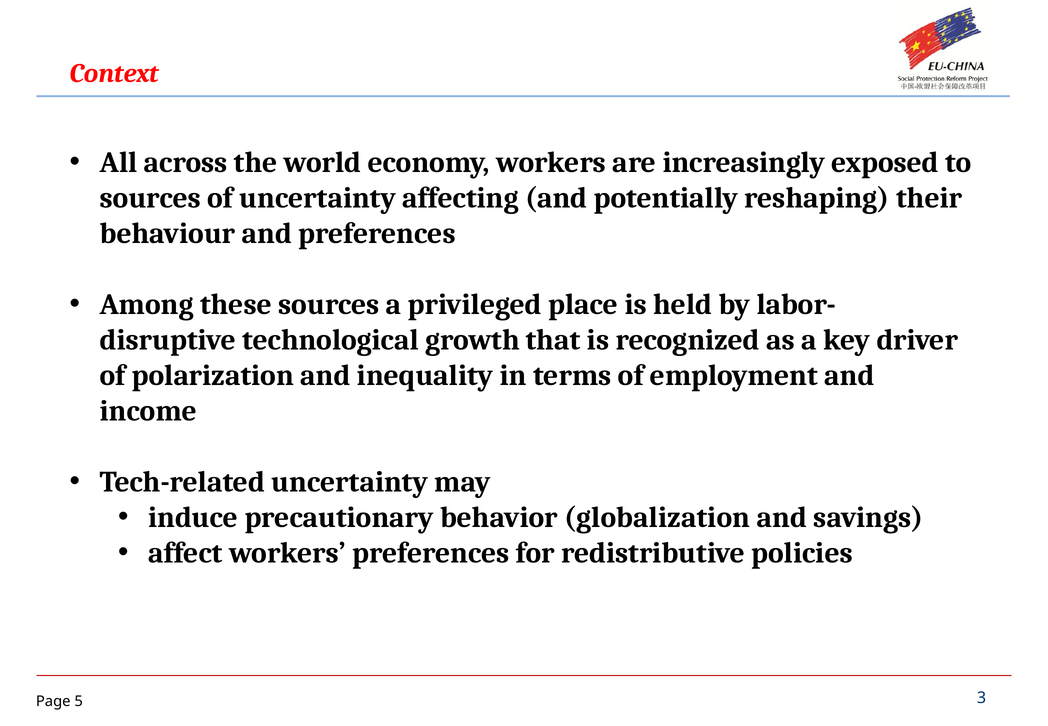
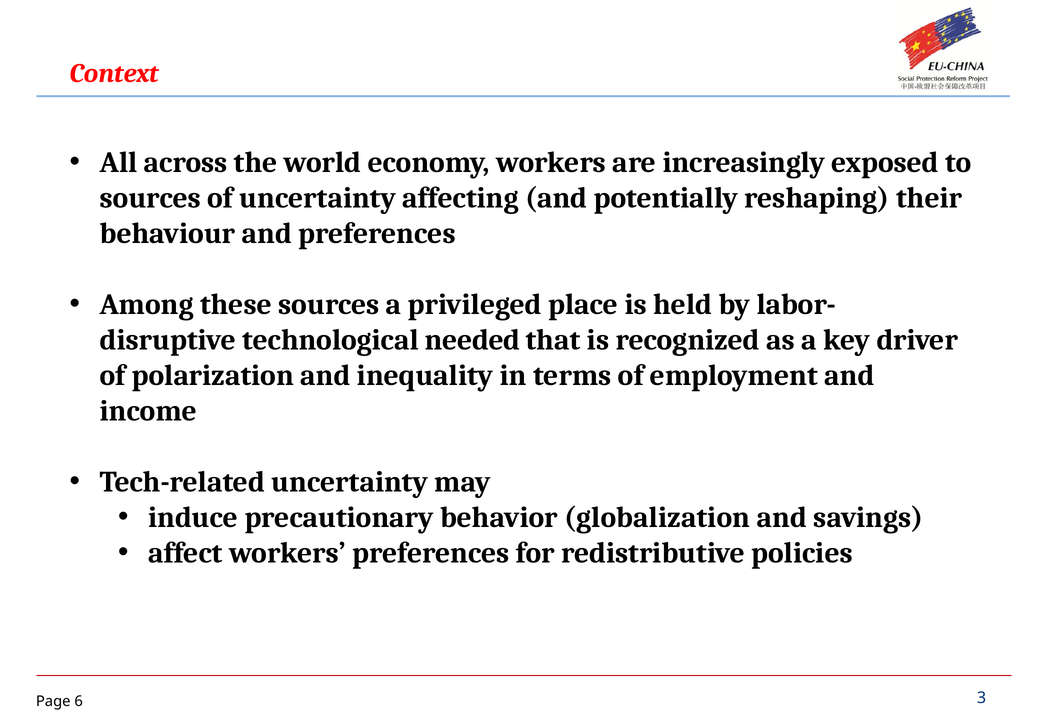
growth: growth -> needed (473, 340)
5: 5 -> 6 (79, 701)
